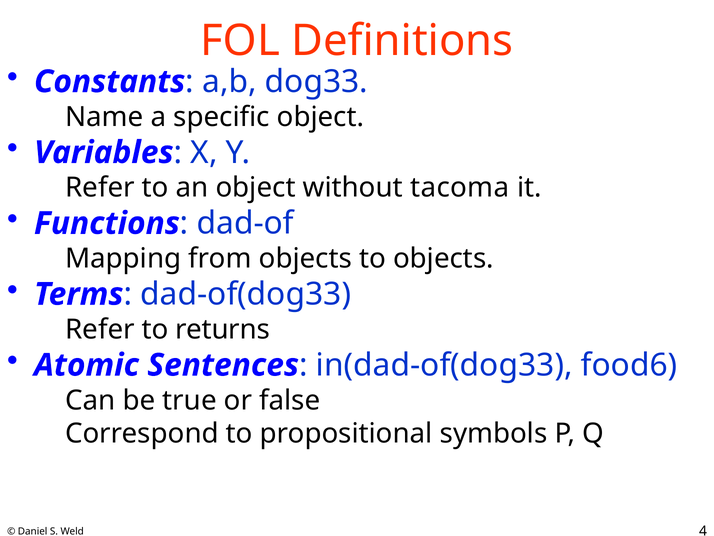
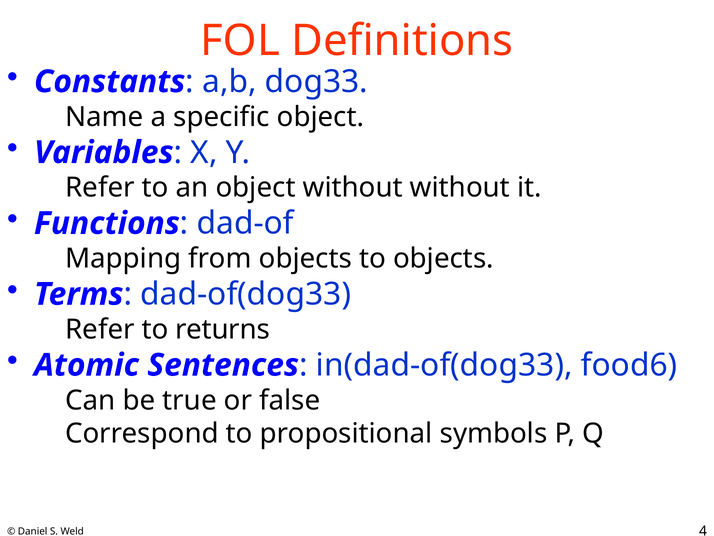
without tacoma: tacoma -> without (460, 188)
